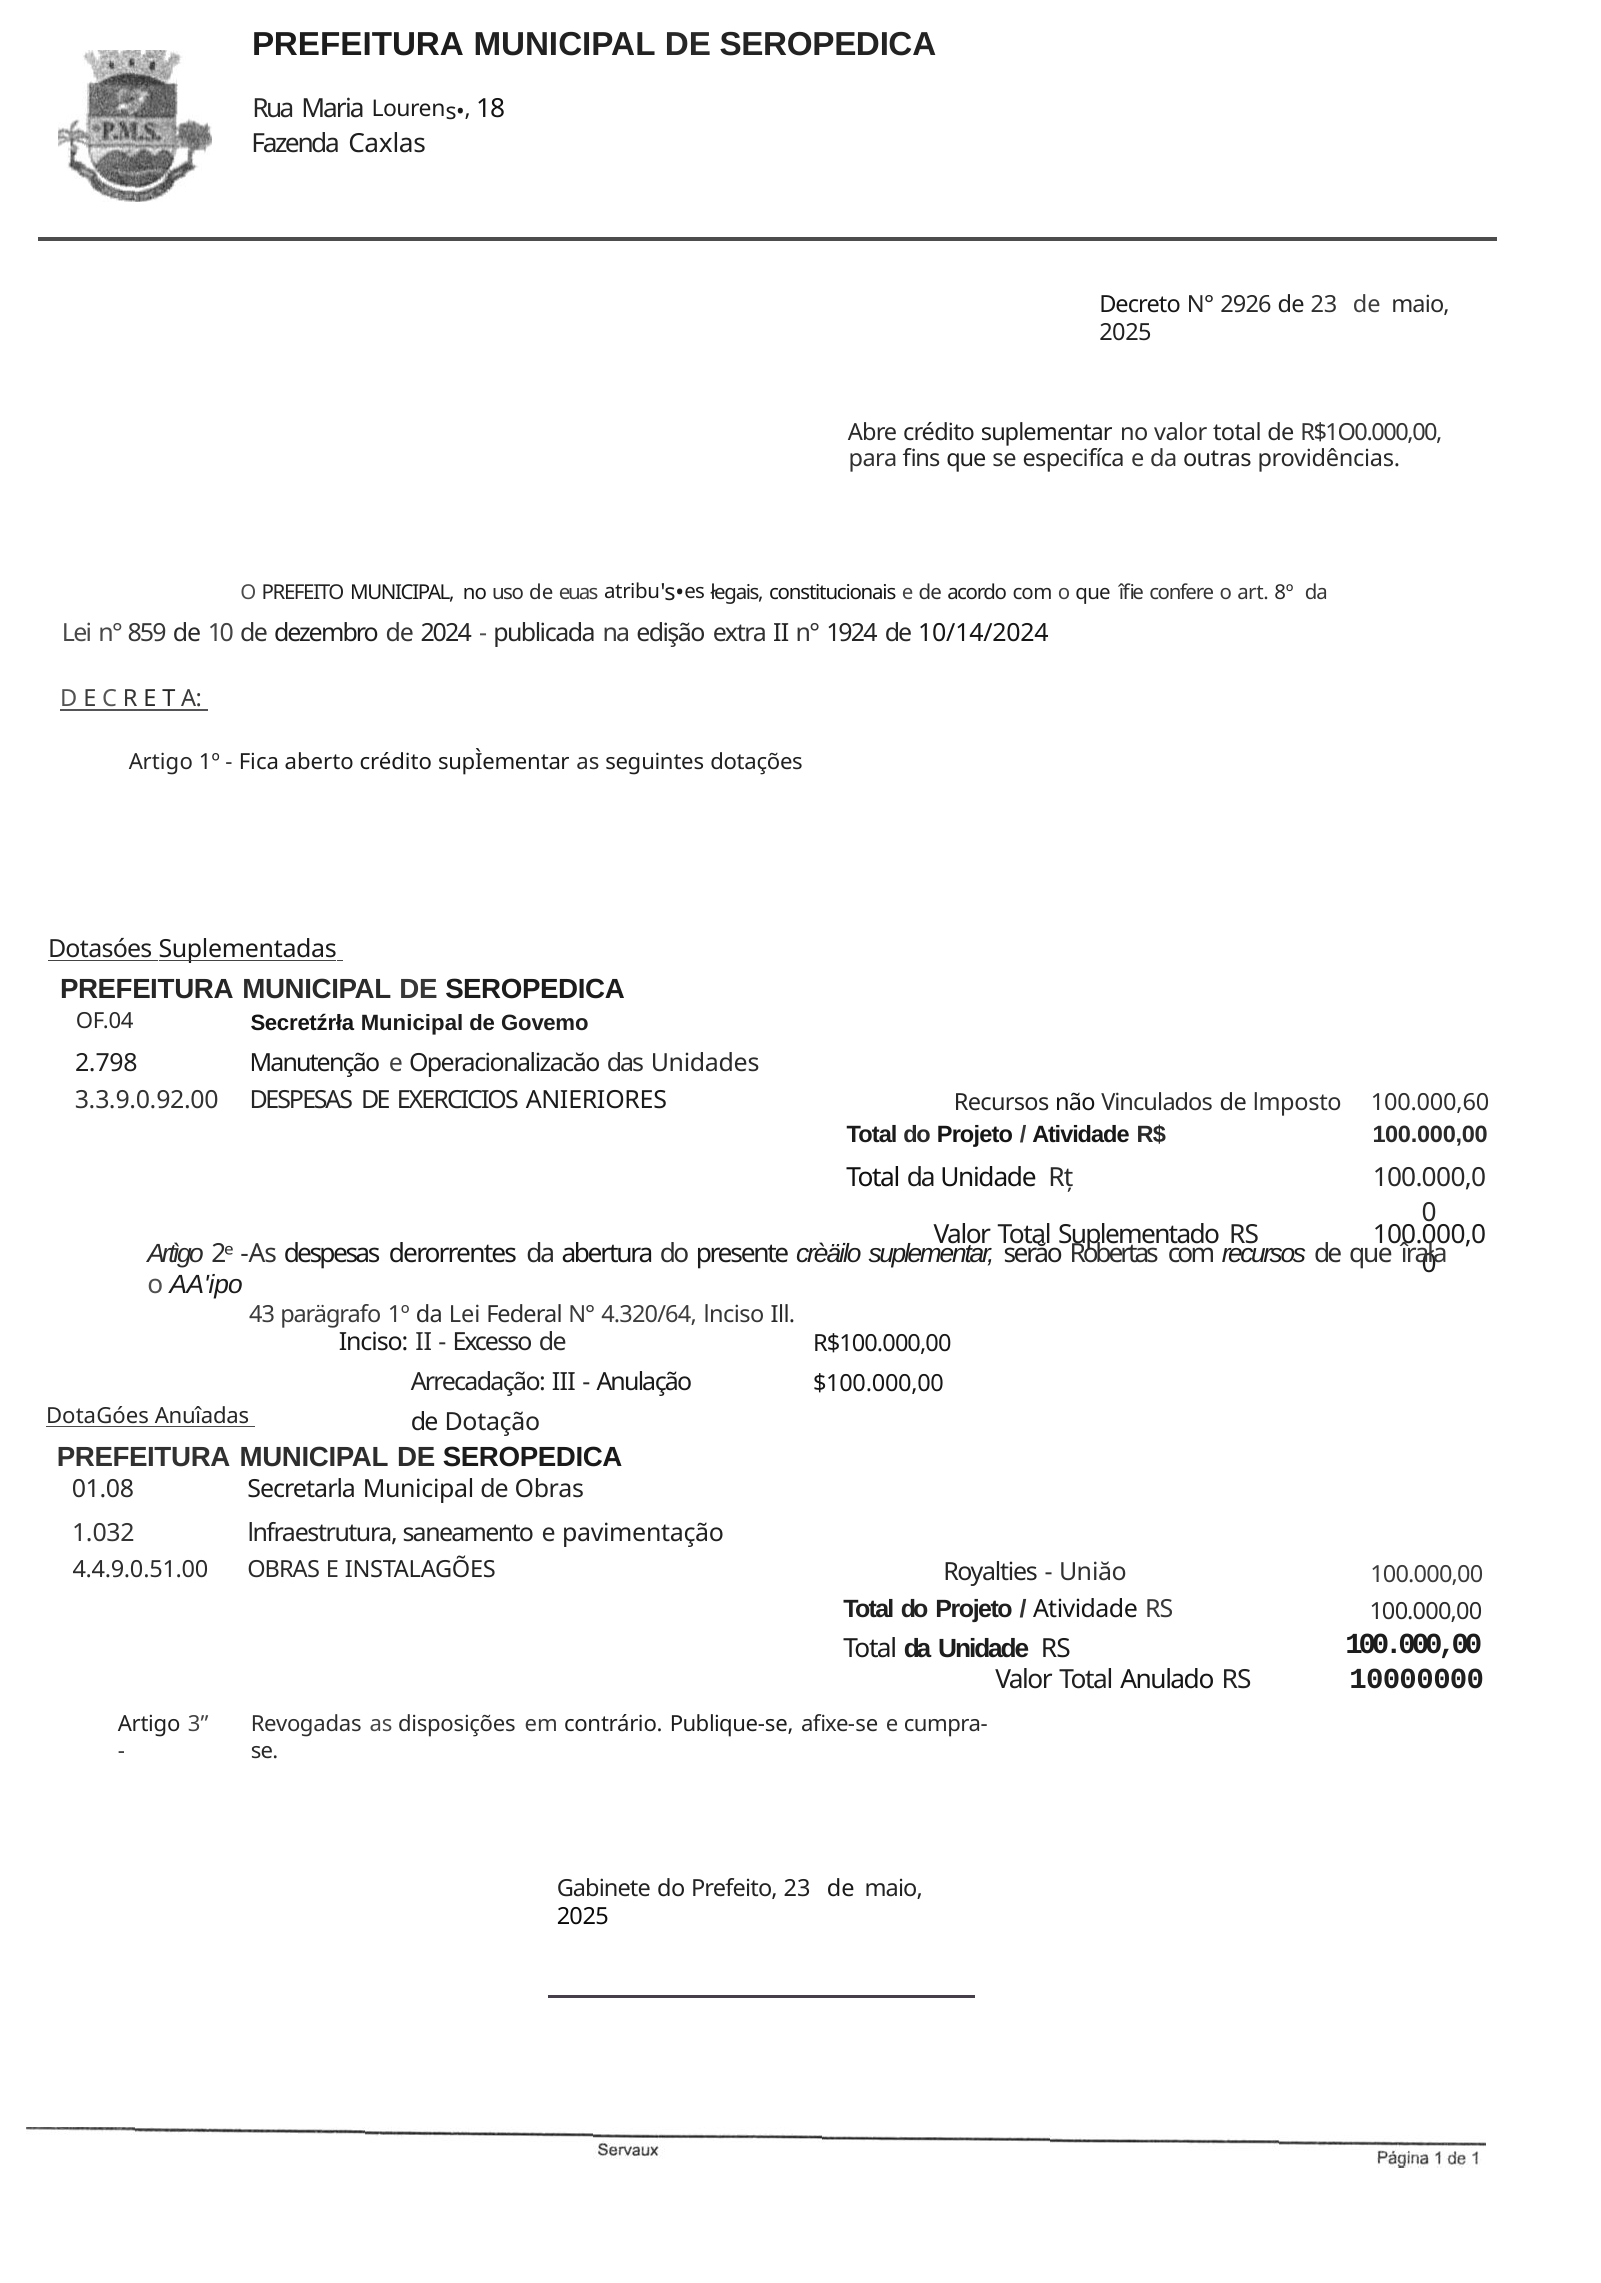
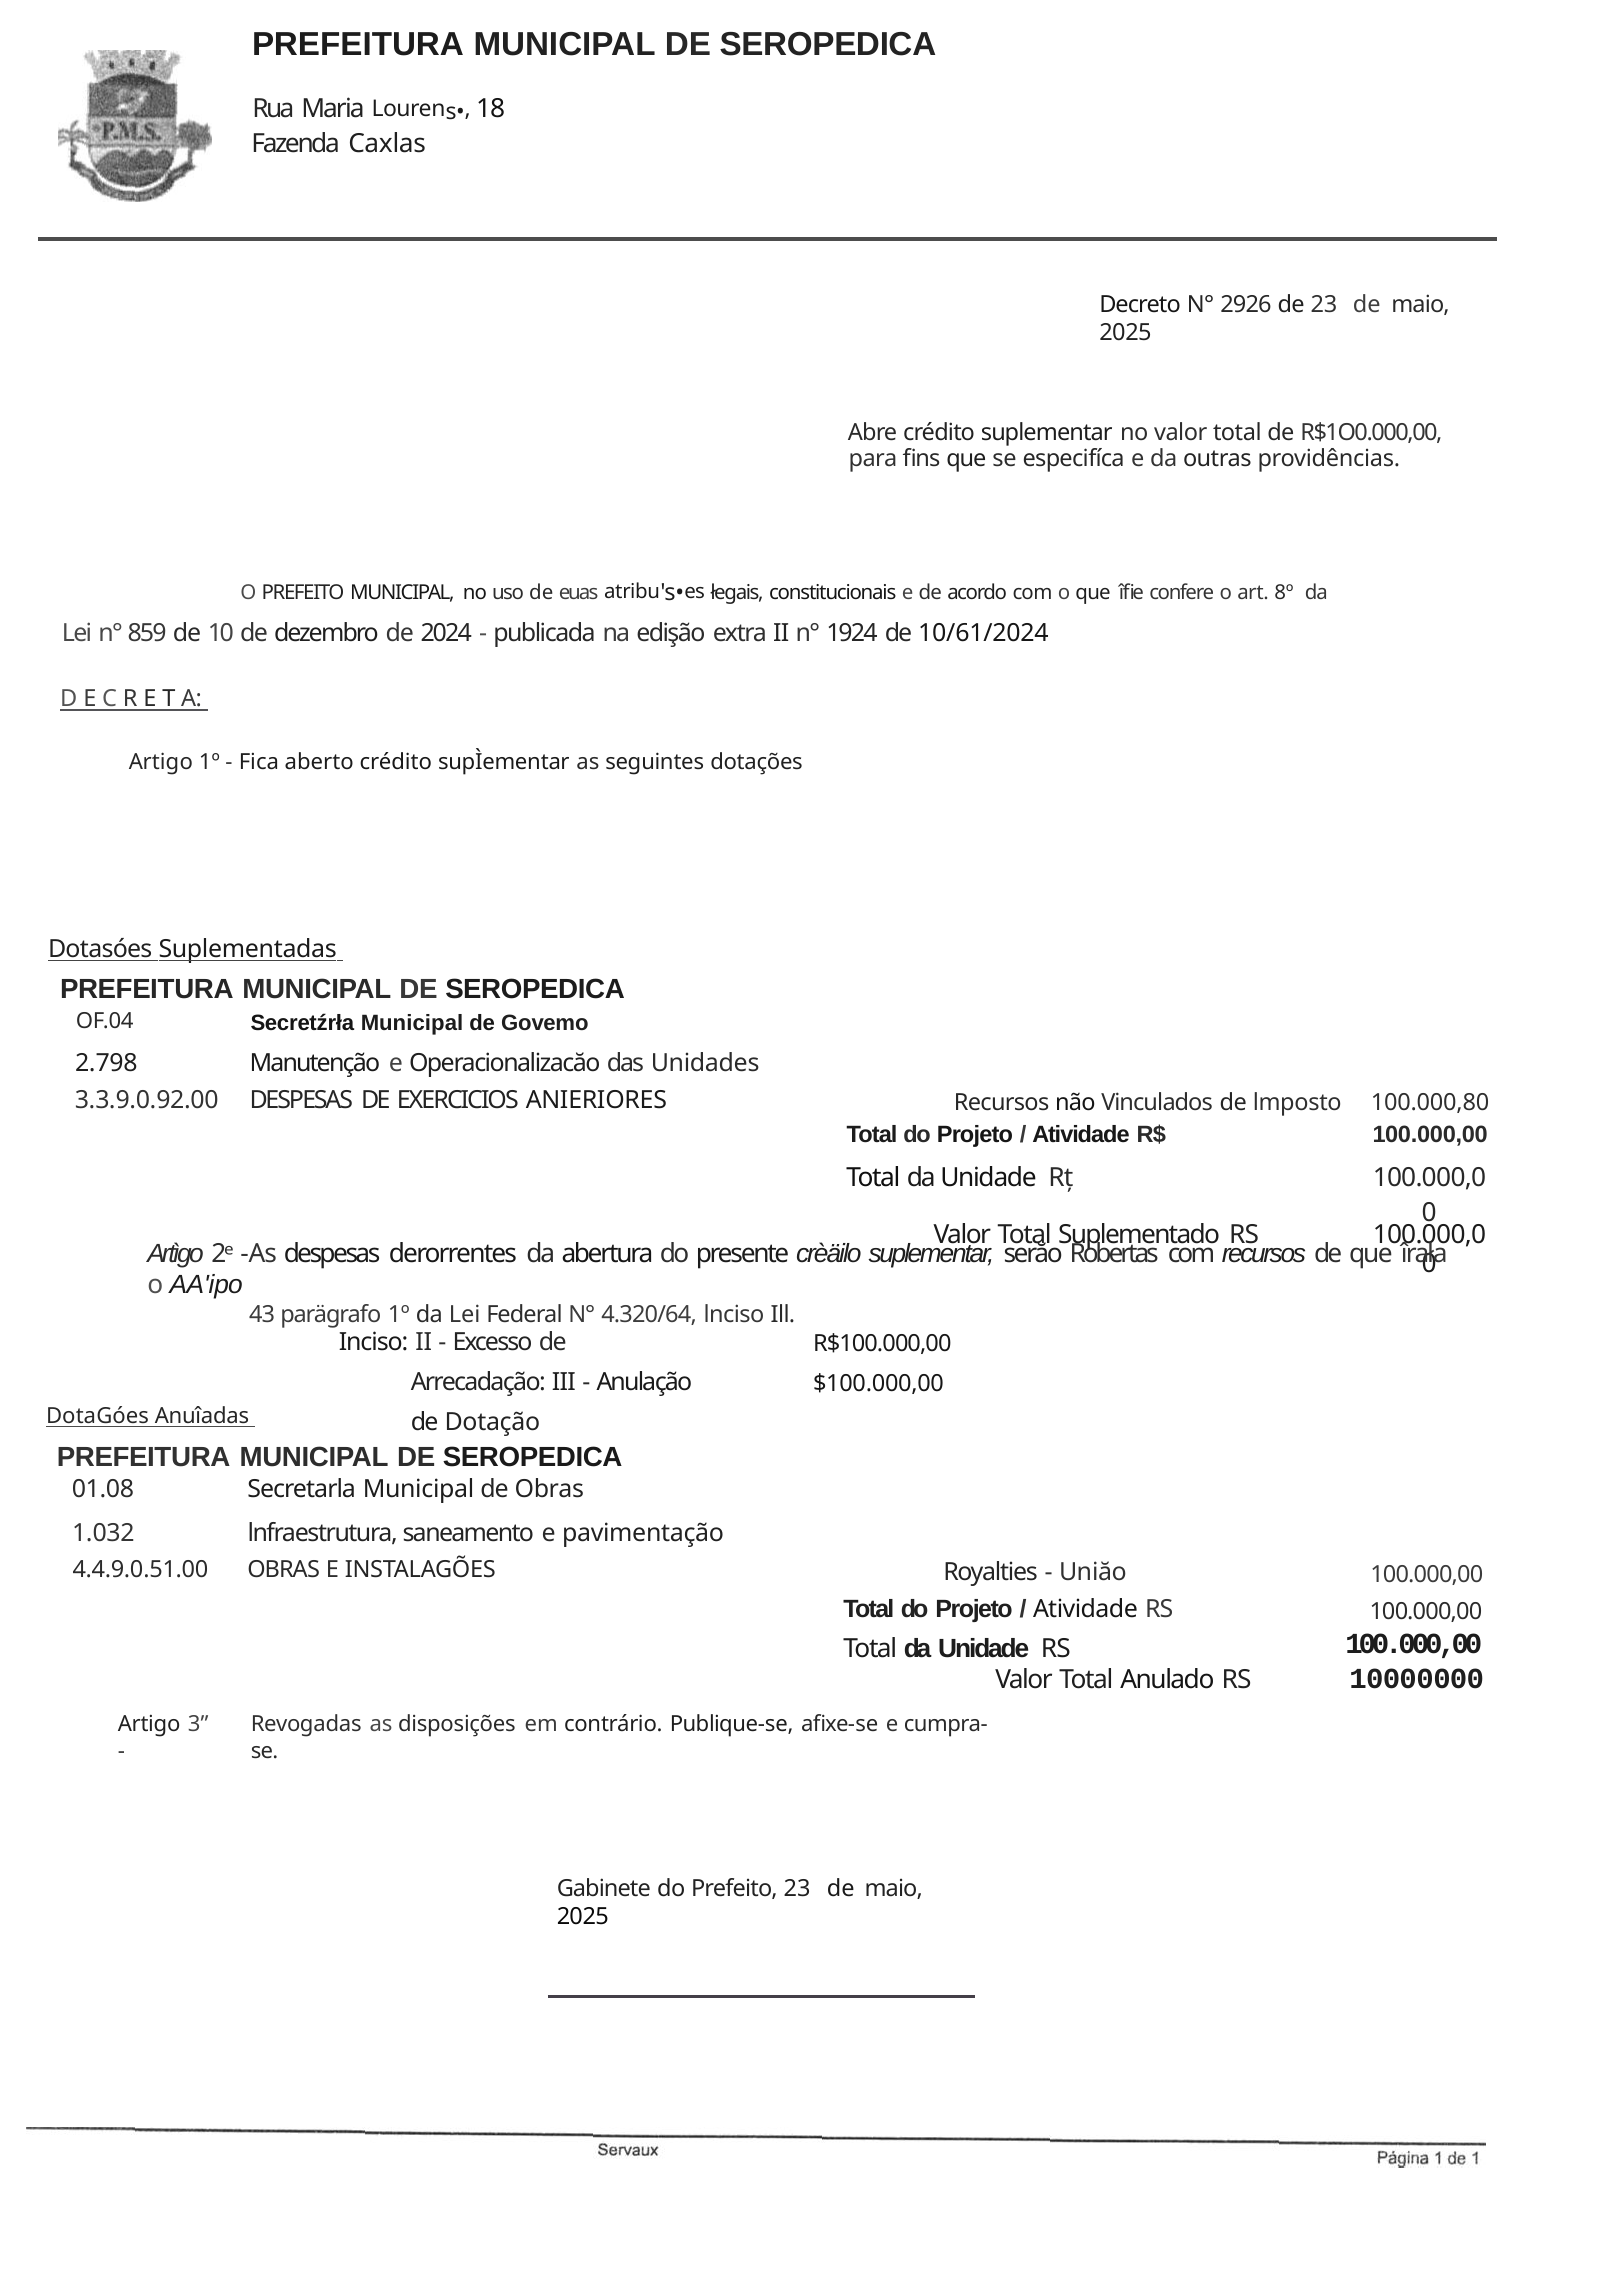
10/14/2024: 10/14/2024 -> 10/61/2024 (983, 633)
100.000,60: 100.000,60 -> 100.000,80 (1430, 1103)
